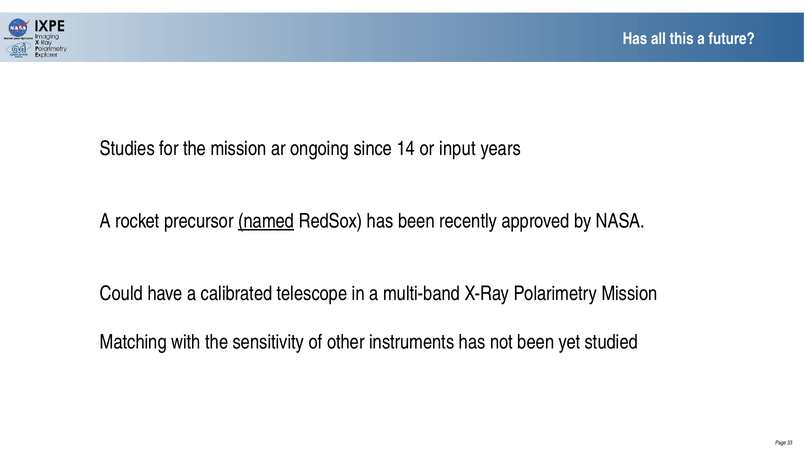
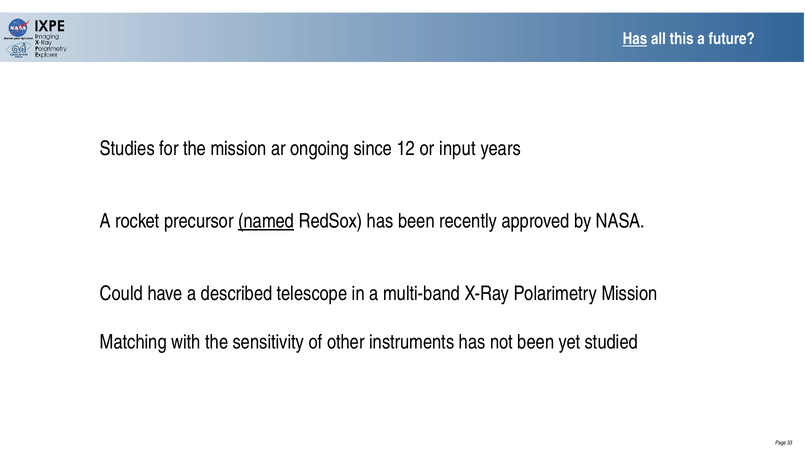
Has underline: none -> present (635, 39)
14: 14 -> 12 (406, 149)
calibrated: calibrated -> described (237, 293)
